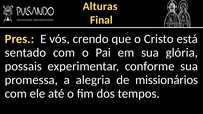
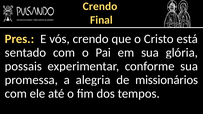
Alturas: Alturas -> Crendo (100, 6)
